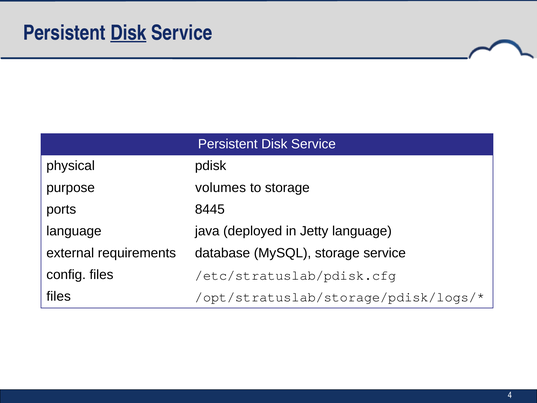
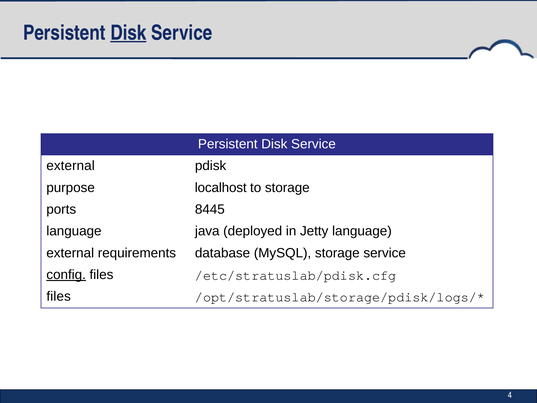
physical: physical -> external (71, 166)
volumes: volumes -> localhost (221, 187)
config underline: none -> present (66, 275)
